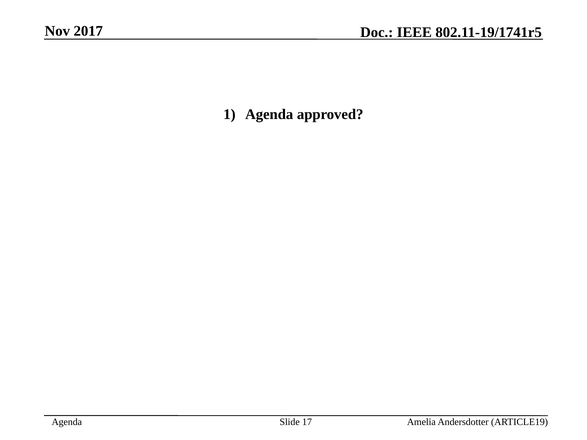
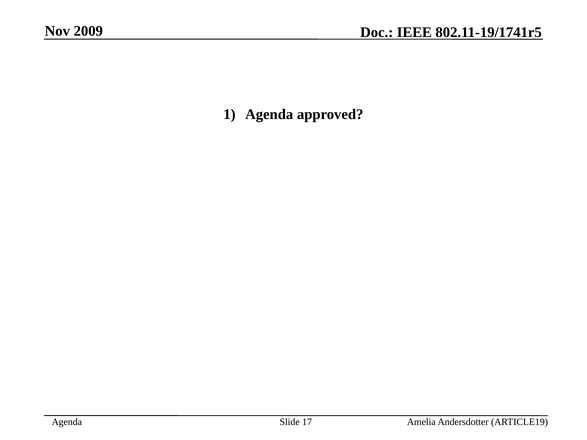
2017: 2017 -> 2009 (88, 31)
